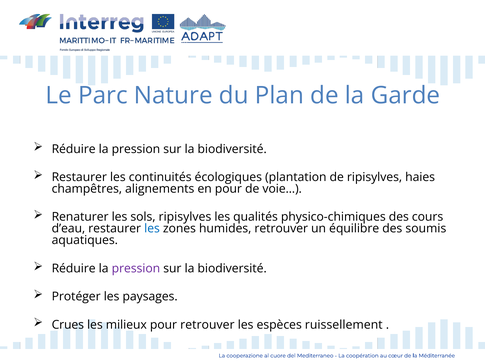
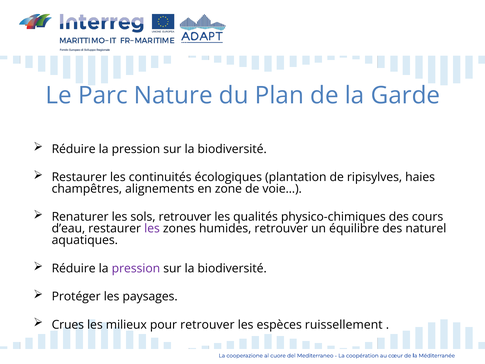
en pour: pour -> zone (228, 189)
sols ripisylves: ripisylves -> retrouver (185, 217)
les colour: blue -> purple (152, 228)
soumis: soumis -> naturel (426, 228)
